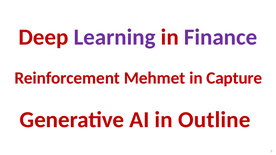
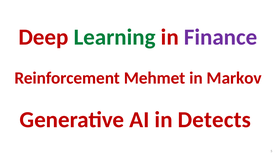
Learning colour: purple -> green (115, 37)
Capture: Capture -> Markov (234, 78)
Outline: Outline -> Detects (214, 120)
